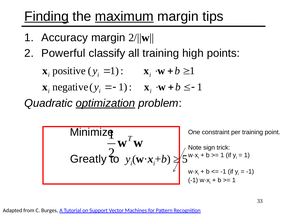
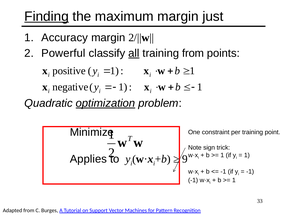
maximum underline: present -> none (124, 16)
tips: tips -> just (213, 16)
all underline: none -> present (134, 53)
training high: high -> from (193, 53)
Greatly: Greatly -> Applies (88, 159)
5: 5 -> 9 (185, 159)
